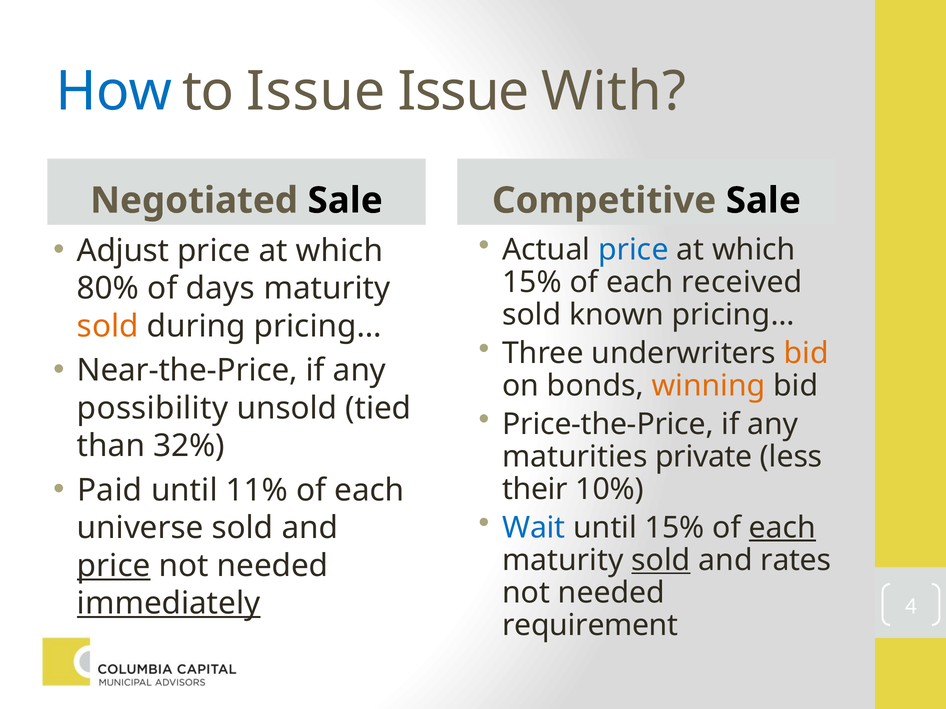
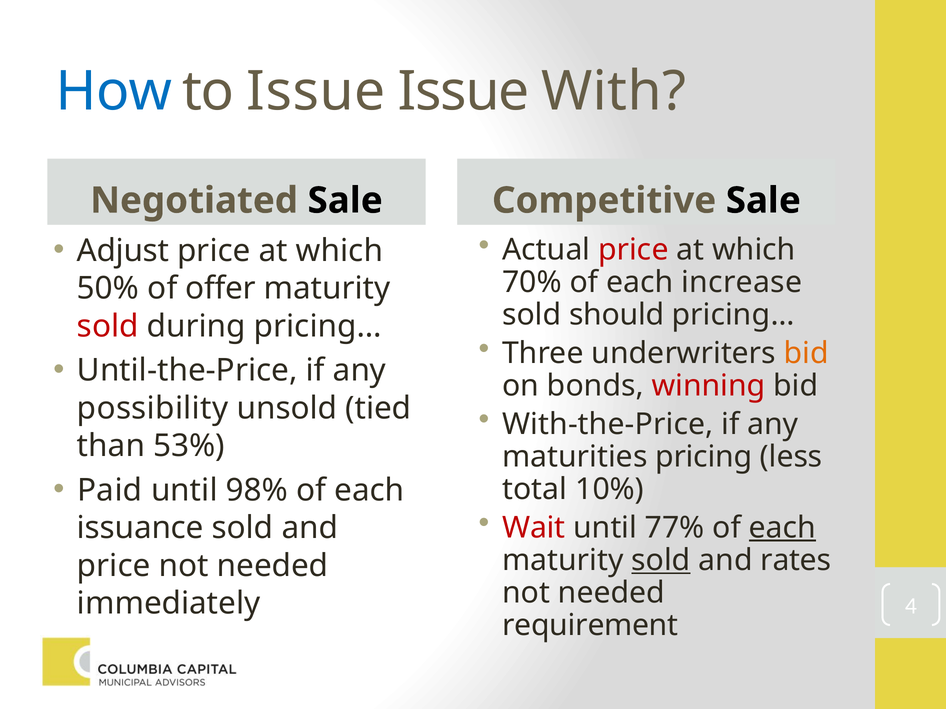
price colour: blue -> red (633, 250)
15%: 15% -> 70% (532, 283)
received: received -> increase (742, 283)
80%: 80% -> 50% (108, 289)
days: days -> offer (221, 289)
known: known -> should (617, 315)
sold colour: orange -> red (108, 327)
Near-the-Price: Near-the-Price -> Until-the-Price (187, 371)
winning colour: orange -> red (709, 386)
Price-the-Price: Price-the-Price -> With-the-Price (608, 424)
32%: 32% -> 53% (189, 446)
private: private -> pricing (704, 457)
11%: 11% -> 98% (257, 490)
their: their -> total (535, 490)
Wait colour: blue -> red (534, 528)
until 15%: 15% -> 77% (675, 528)
universe: universe -> issuance (140, 528)
price underline: present -> none (114, 566)
immediately underline: present -> none (169, 604)
